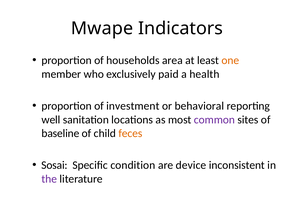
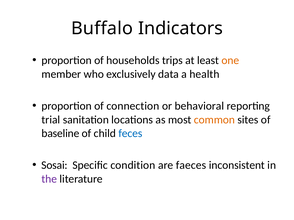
Mwape: Mwape -> Buffalo (102, 28)
area: area -> trips (172, 61)
paid: paid -> data (169, 74)
investment: investment -> connection (133, 106)
well: well -> trial (51, 120)
common colour: purple -> orange (214, 120)
feces colour: orange -> blue (130, 134)
device: device -> faeces (191, 166)
